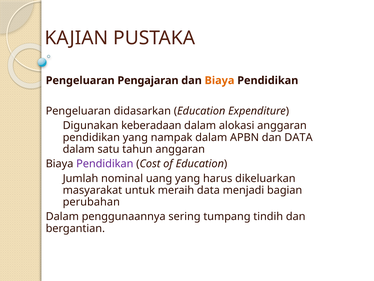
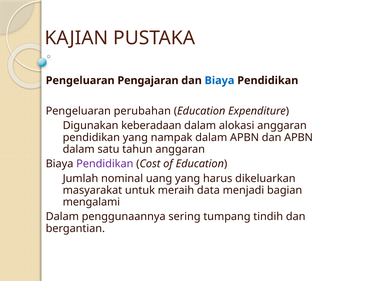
Biaya colour: orange -> blue (220, 80)
didasarkan: didasarkan -> perubahan (142, 111)
dan DATA: DATA -> APBN (299, 137)
perubahan: perubahan -> mengalami (91, 202)
